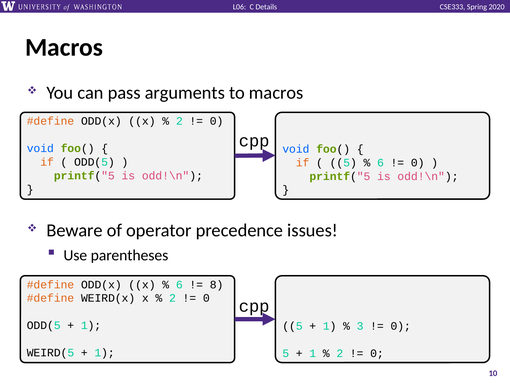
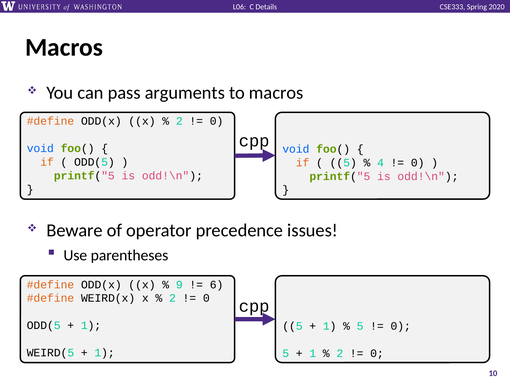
6: 6 -> 4 (381, 162)
6: 6 -> 9 (179, 284)
8: 8 -> 6 (217, 284)
3: 3 -> 5 (360, 326)
